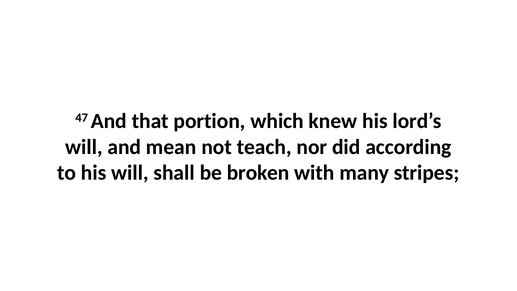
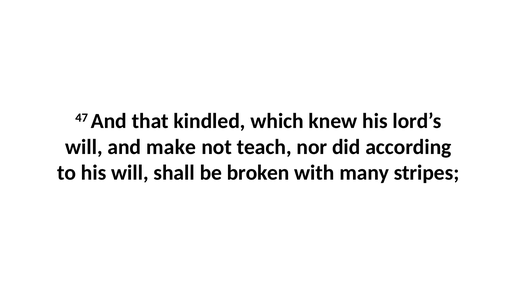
portion: portion -> kindled (209, 121)
mean: mean -> make (171, 147)
